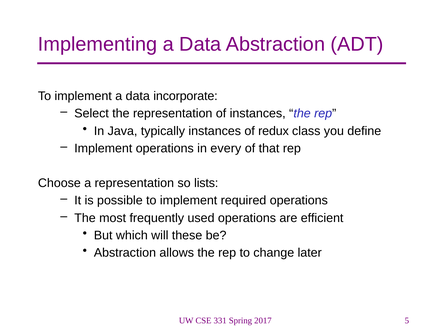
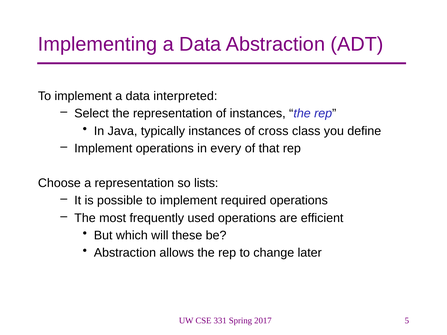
incorporate: incorporate -> interpreted (185, 96)
redux: redux -> cross (273, 131)
